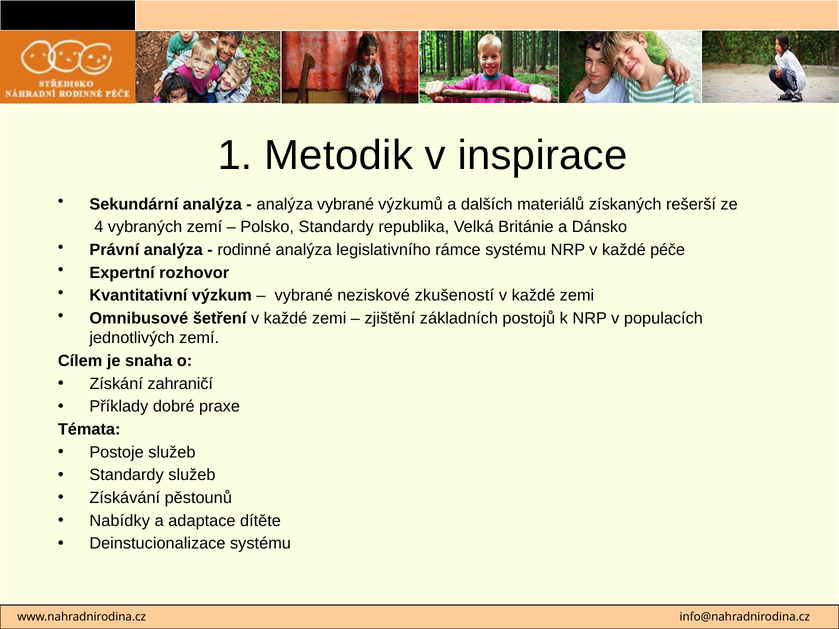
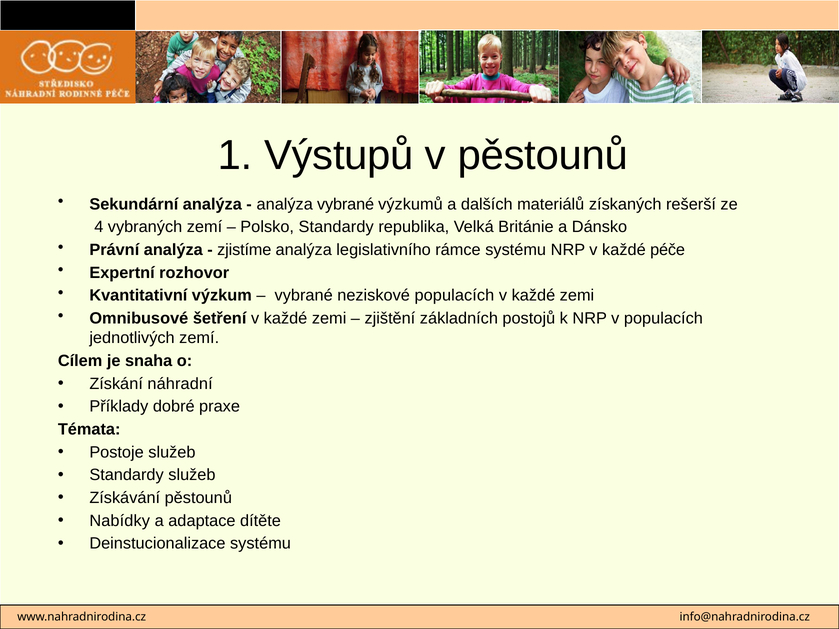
Metodik: Metodik -> Výstupů (339, 156)
v inspirace: inspirace -> pěstounů (543, 156)
rodinné: rodinné -> zjistíme (244, 250)
neziskové zkušeností: zkušeností -> populacích (454, 296)
zahraničí: zahraničí -> náhradní (180, 384)
